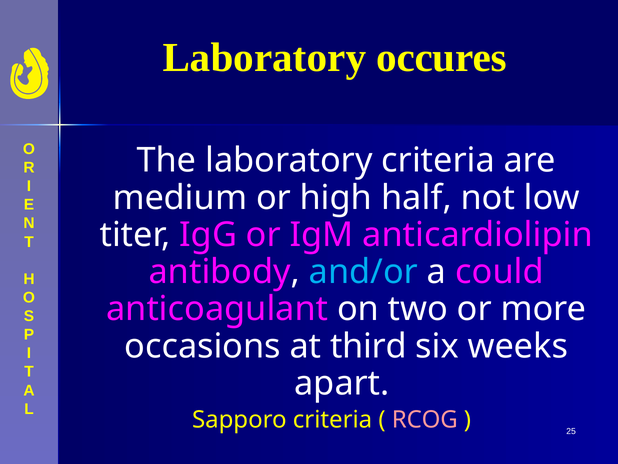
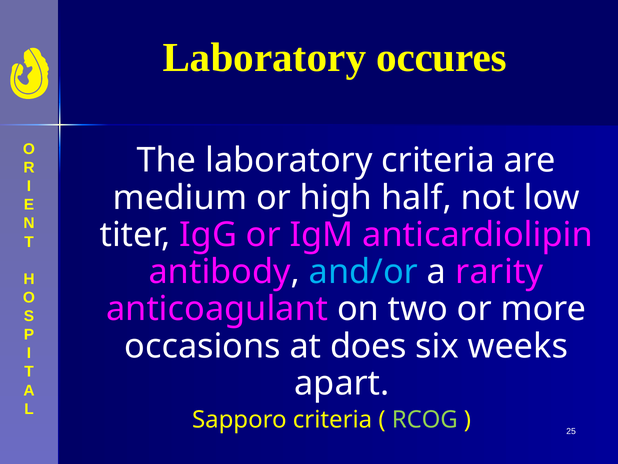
could: could -> rarity (499, 272)
third: third -> does (369, 346)
RCOG colour: pink -> light green (425, 419)
